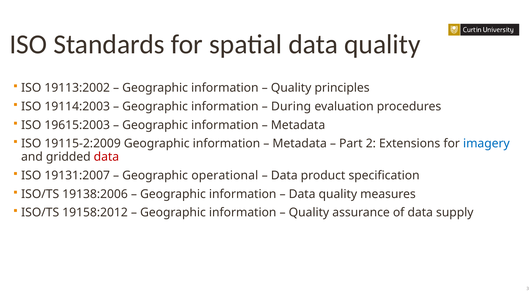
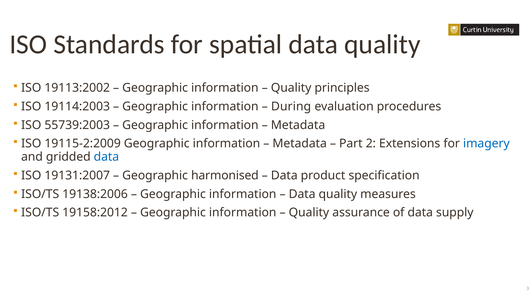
19615:2003: 19615:2003 -> 55739:2003 (77, 125)
data colour: red -> blue (106, 157)
operational: operational -> harmonised (225, 175)
